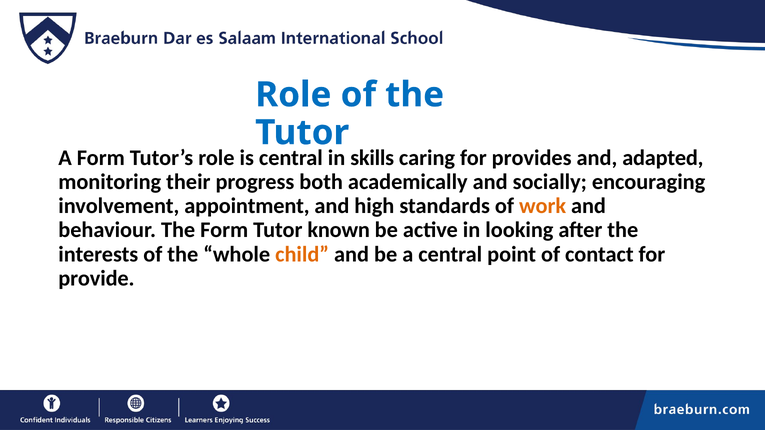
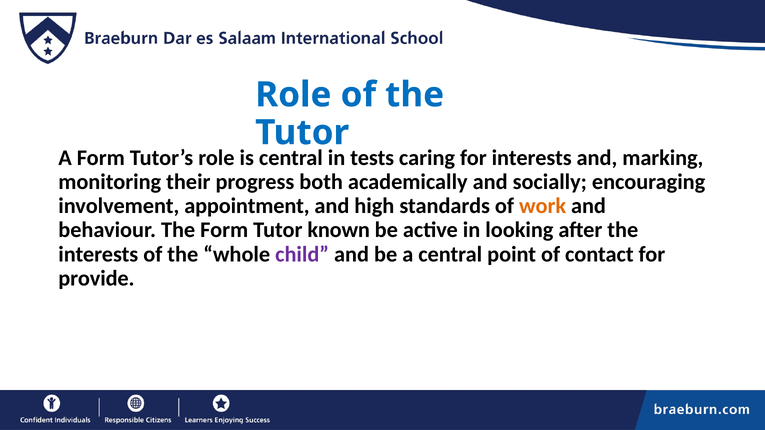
skills: skills -> tests (372, 158)
for provides: provides -> interests (532, 158)
adapted: adapted -> marking (663, 158)
child colour: orange -> purple (302, 254)
